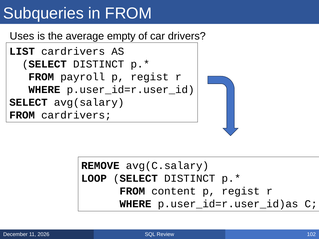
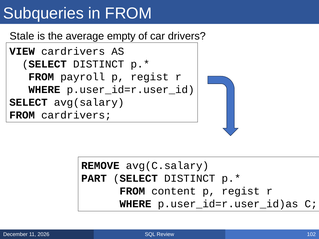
Uses: Uses -> Stale (22, 36)
LIST: LIST -> VIEW (22, 51)
LOOP: LOOP -> PART (94, 179)
